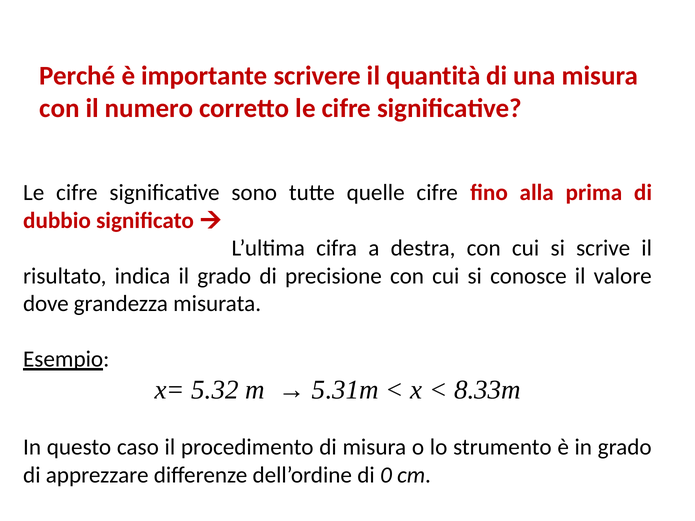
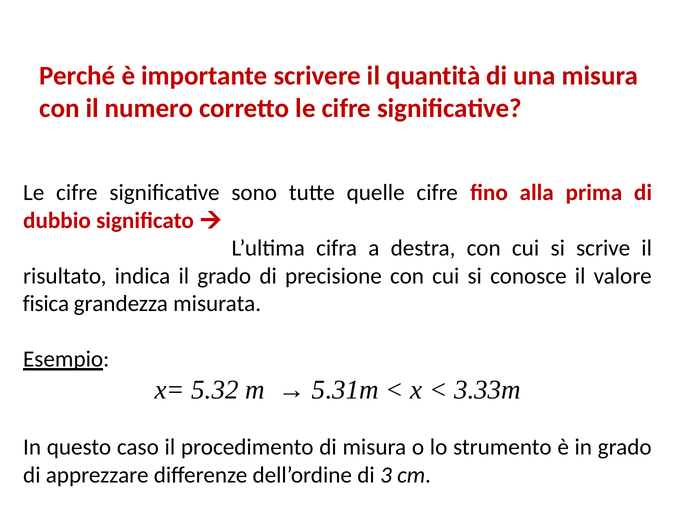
dove: dove -> fisica (46, 304)
8.33m: 8.33m -> 3.33m (487, 390)
0: 0 -> 3 (386, 475)
